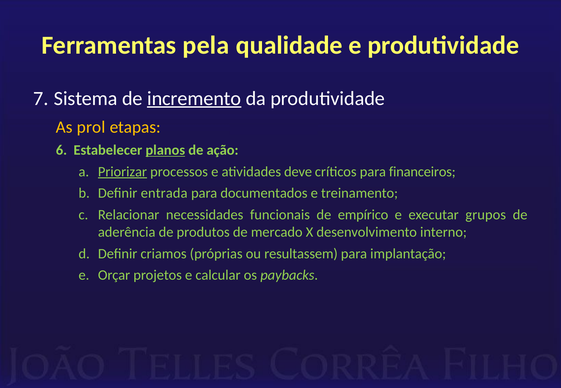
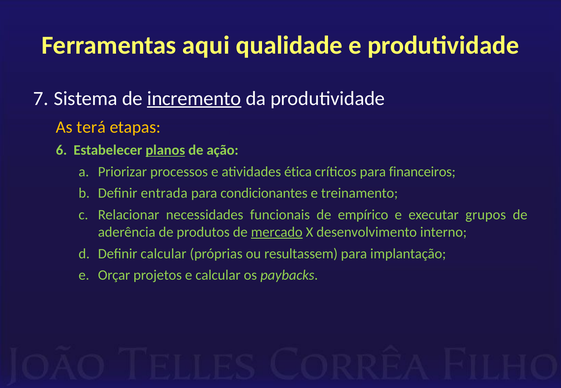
pela: pela -> aqui (206, 45)
prol: prol -> terá (91, 127)
Priorizar underline: present -> none (122, 172)
deve: deve -> ética (298, 172)
documentados: documentados -> condicionantes (264, 193)
mercado underline: none -> present (277, 232)
Definir criamos: criamos -> calcular (164, 254)
